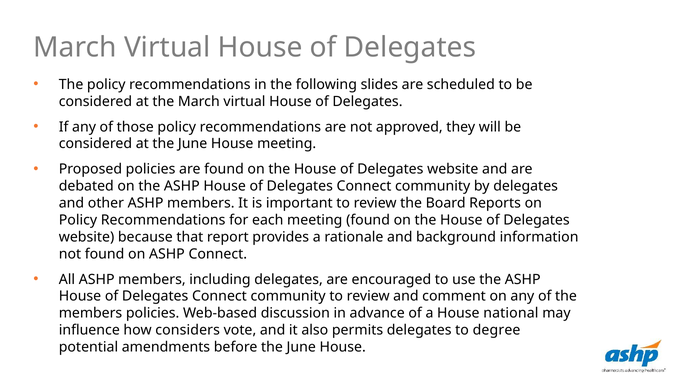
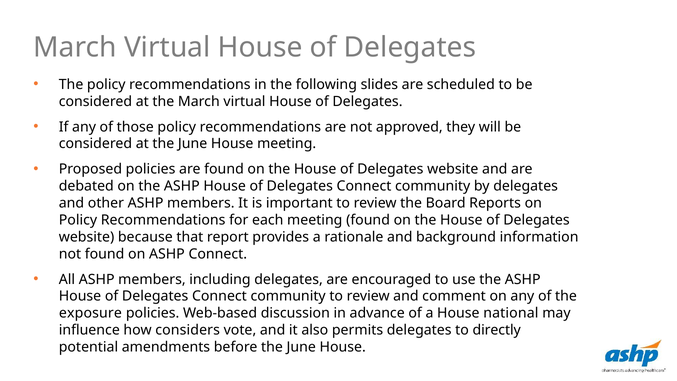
members: members -> exposure (90, 313)
degree: degree -> directly (497, 330)
